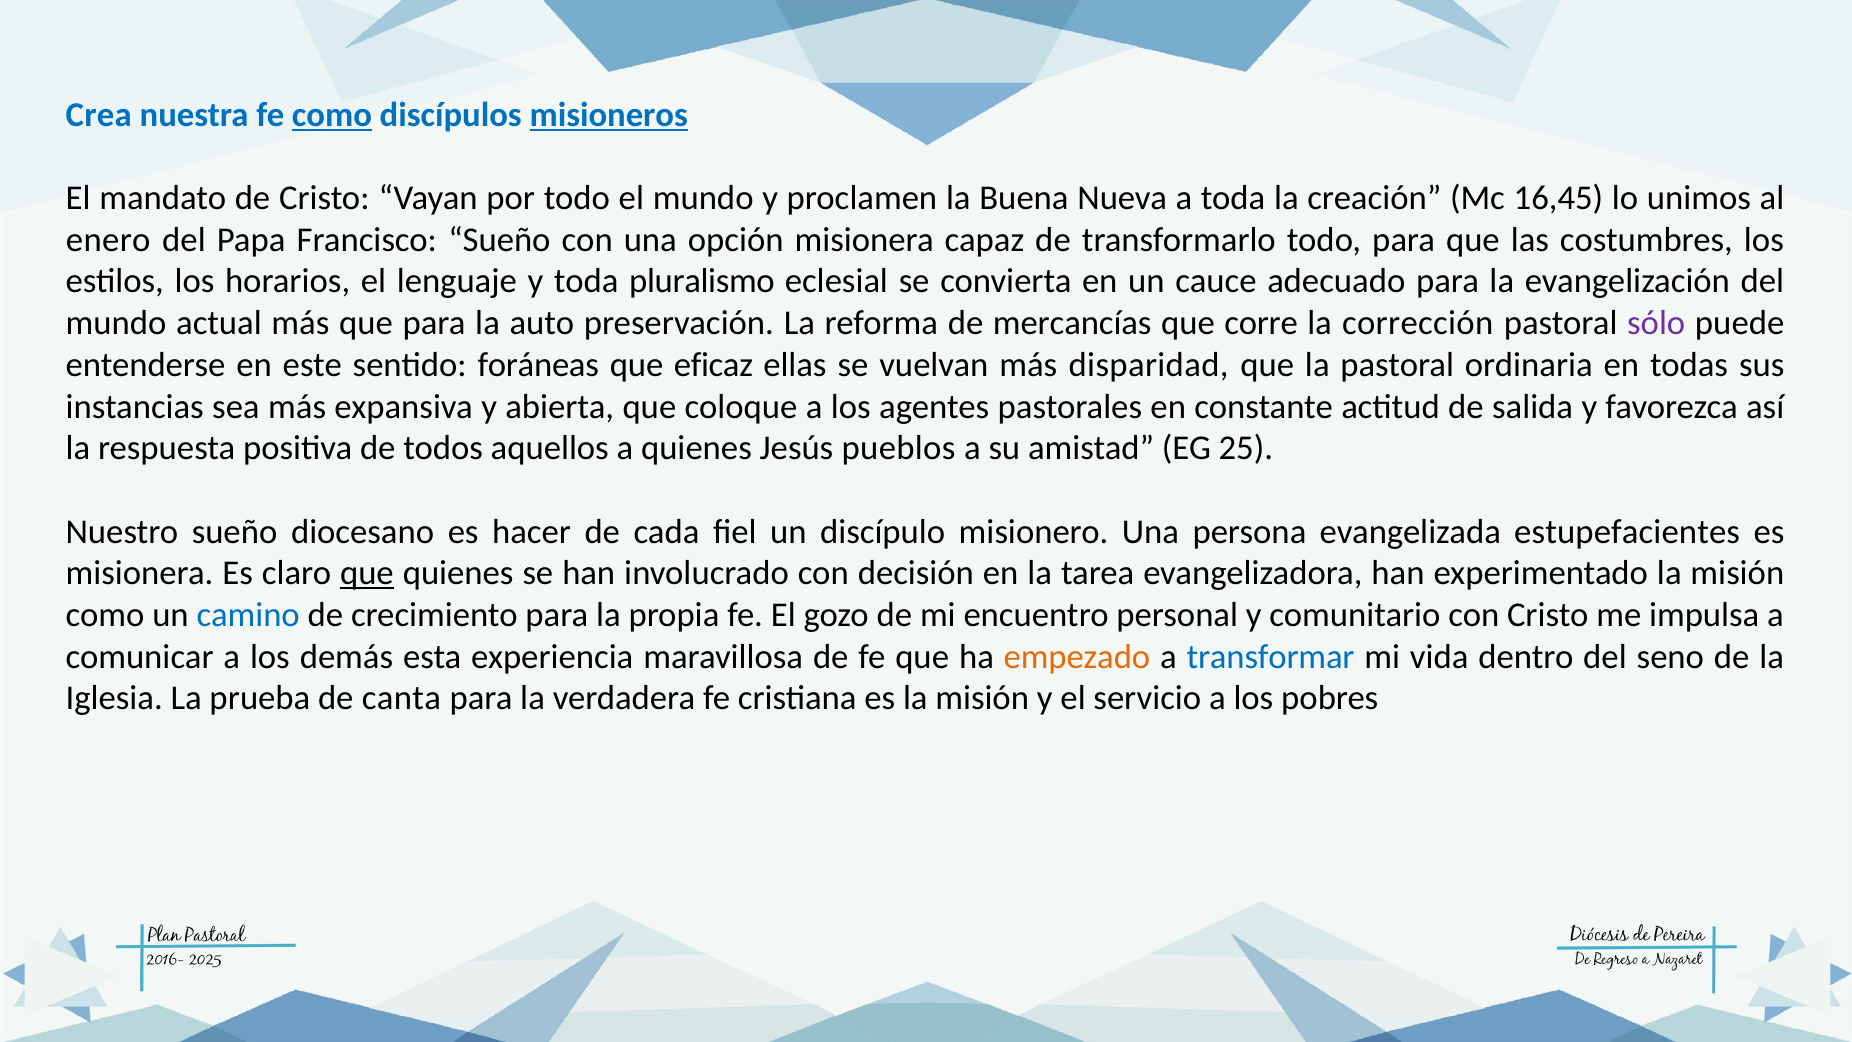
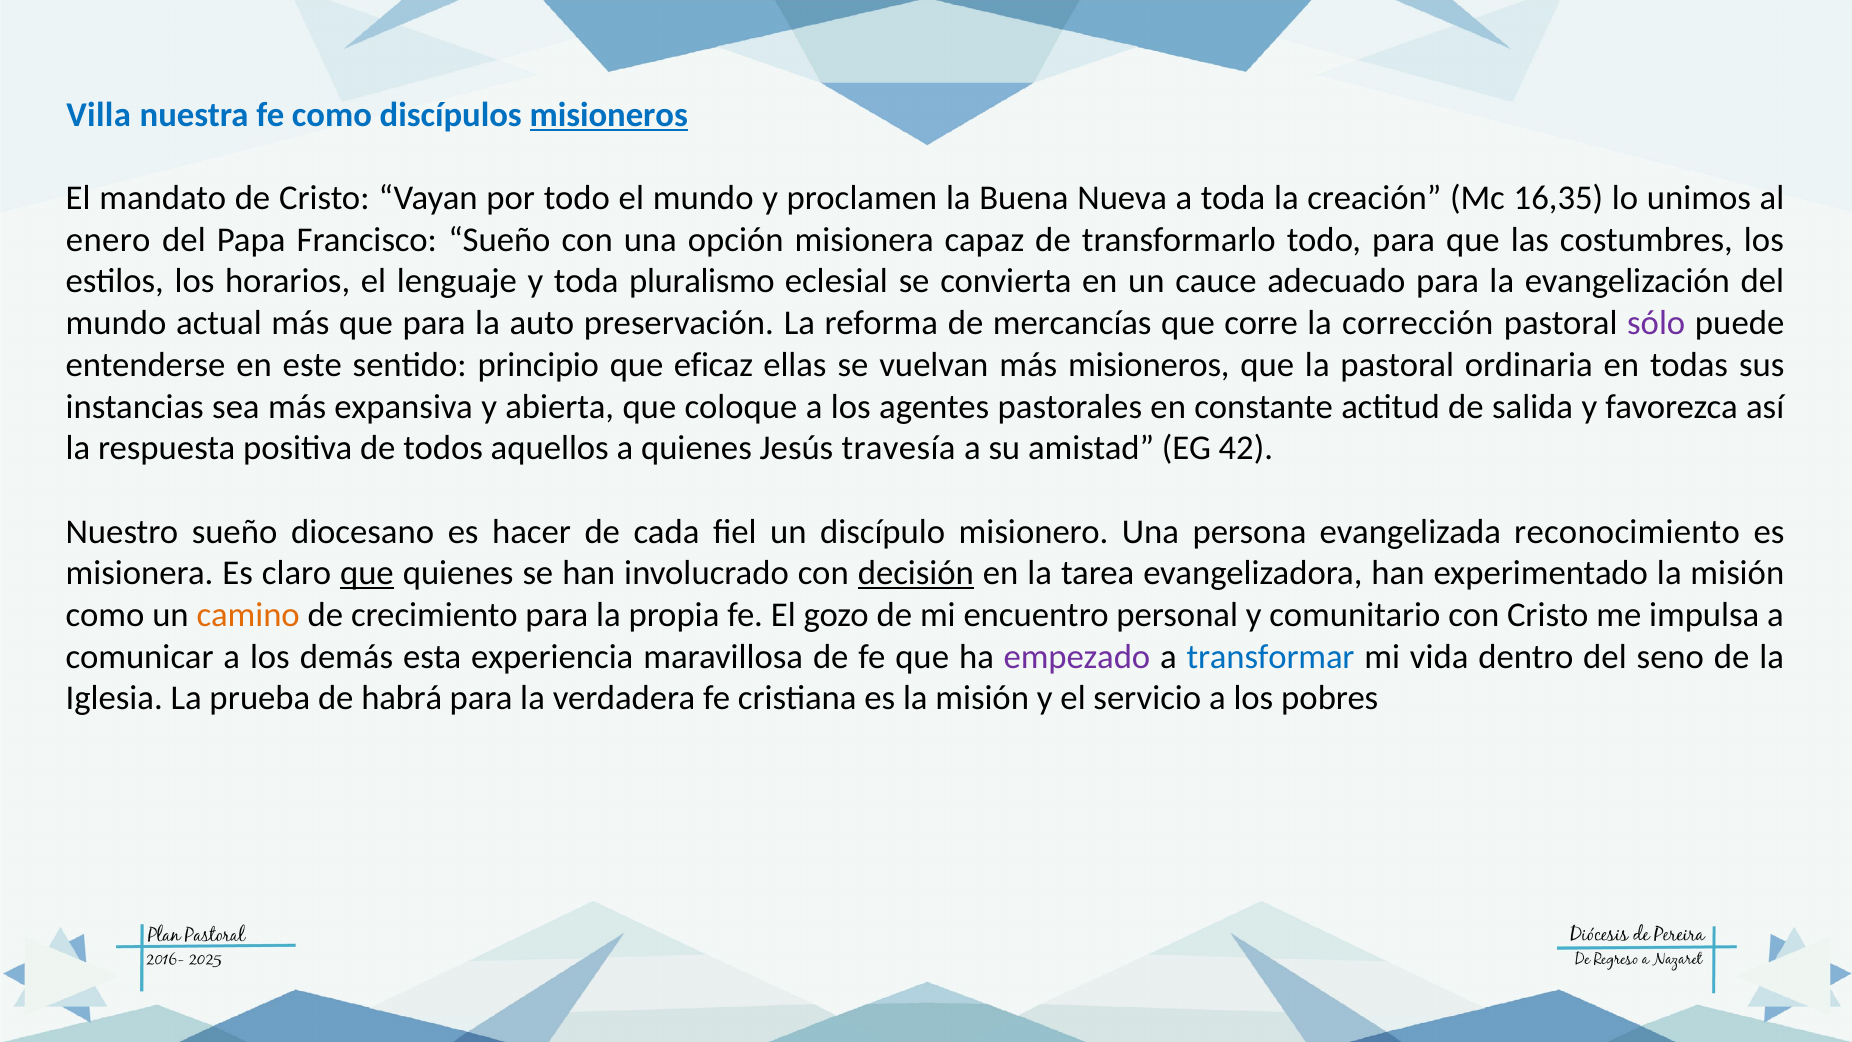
Crea: Crea -> Villa (99, 115)
como underline: present -> none (332, 115)
16,45: 16,45 -> 16,35 (1558, 198)
foráneas: foráneas -> principio (538, 365)
más disparidad: disparidad -> misioneros (1149, 365)
pueblos: pueblos -> travesía (899, 448)
25: 25 -> 42 (1246, 448)
estupefacientes: estupefacientes -> reconocimiento (1627, 531)
decisión underline: none -> present (916, 573)
camino colour: blue -> orange (248, 615)
empezado colour: orange -> purple (1077, 656)
canta: canta -> habrá (402, 698)
